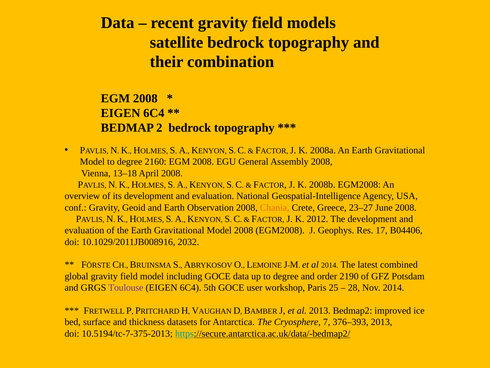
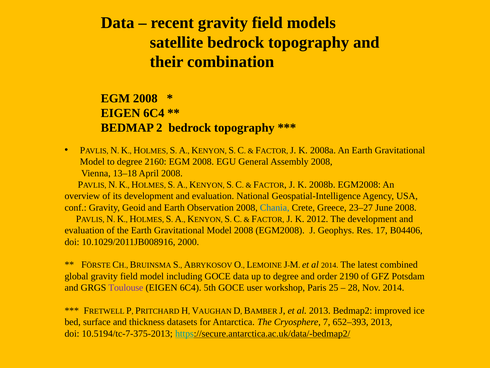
Chania colour: orange -> blue (275, 207)
2032: 2032 -> 2000 (188, 242)
376–393: 376–393 -> 652–393 (351, 322)
